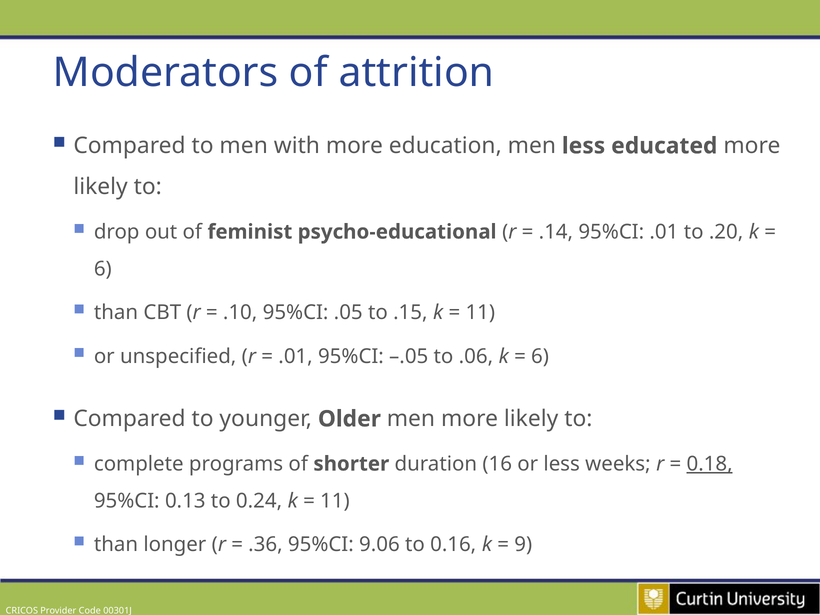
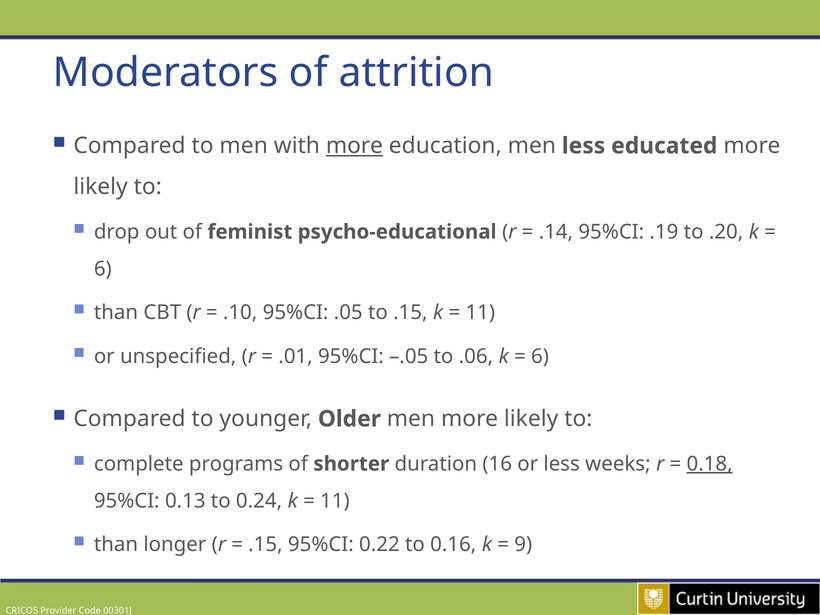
more underline: none -> present (354, 146)
95%CI .01: .01 -> .19 (664, 232)
.36: .36 -> .15 (265, 545)
9.06: 9.06 -> 0.22 (379, 545)
